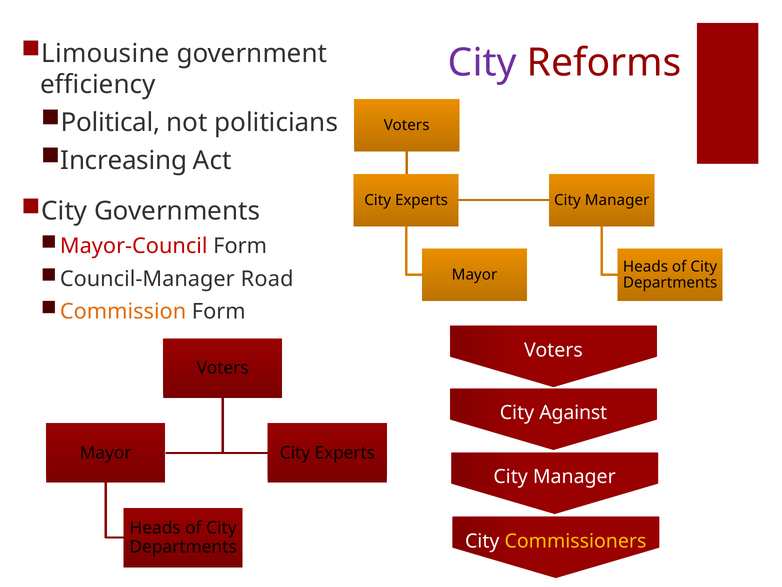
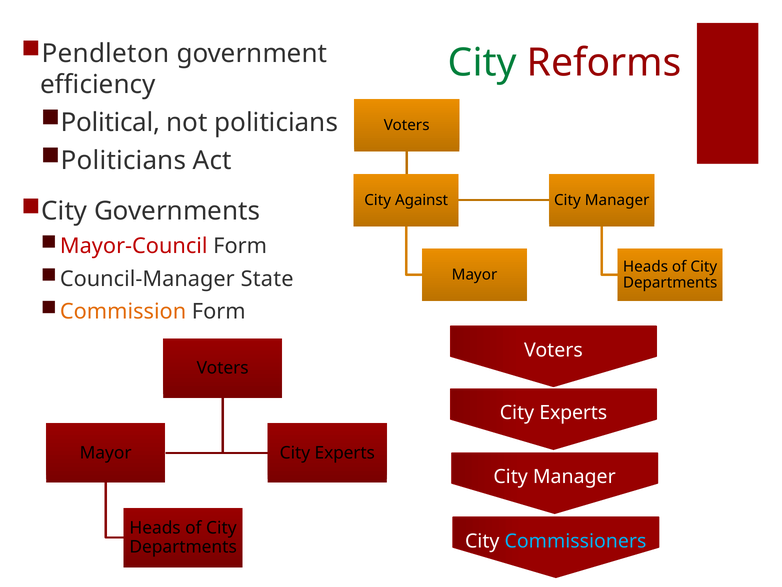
Limousine: Limousine -> Pendleton (105, 53)
City colour: purple -> green (482, 63)
Increasing: Increasing -> Politicians (124, 160)
Experts: Experts -> Against (422, 200)
Road: Road -> State (267, 279)
Against: Against -> Experts (573, 413)
Commissioners colour: yellow -> light blue (575, 541)
